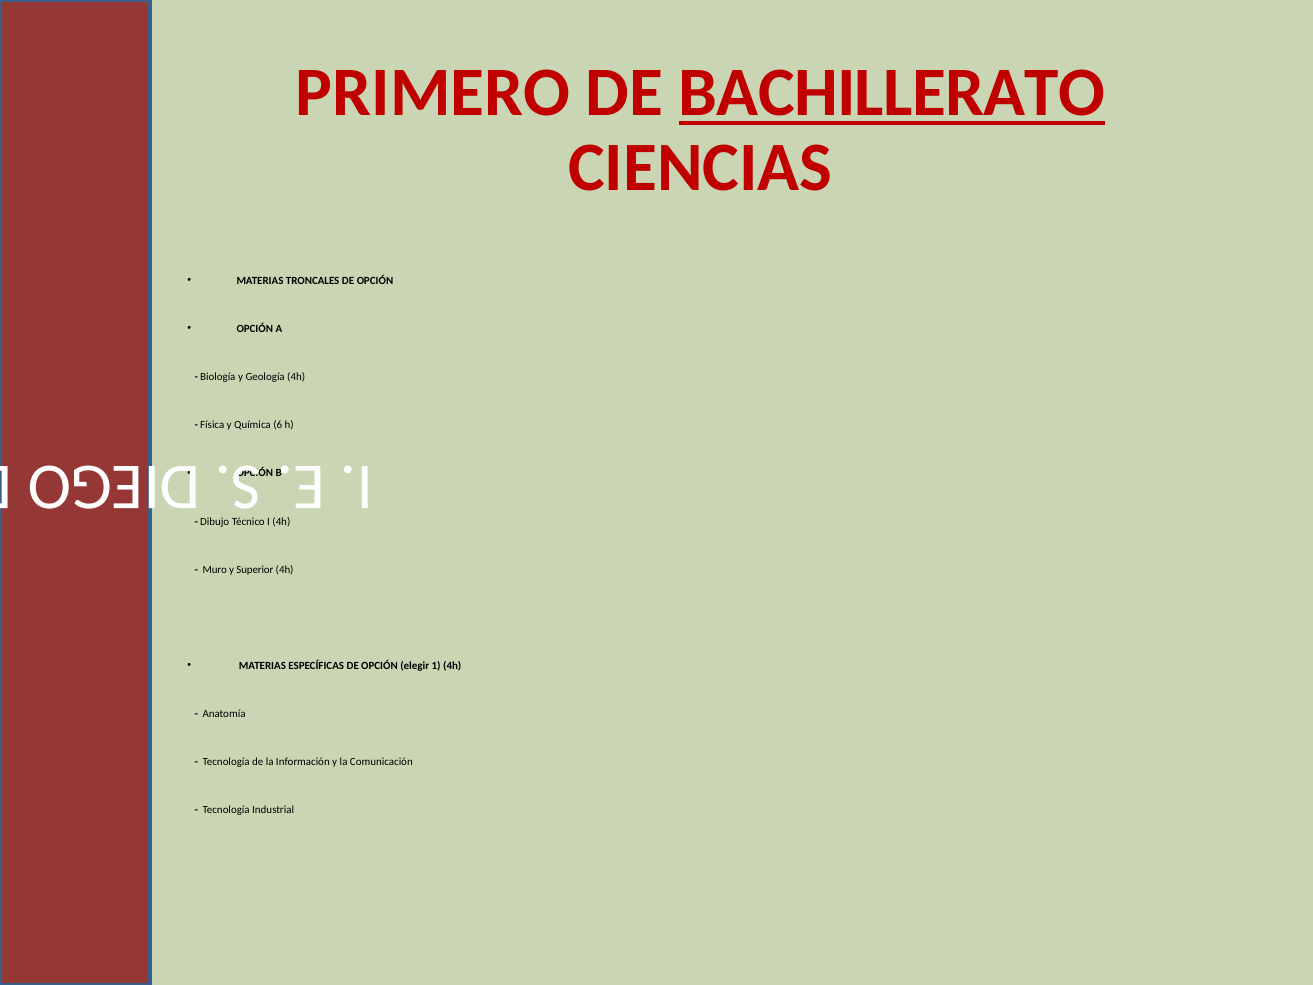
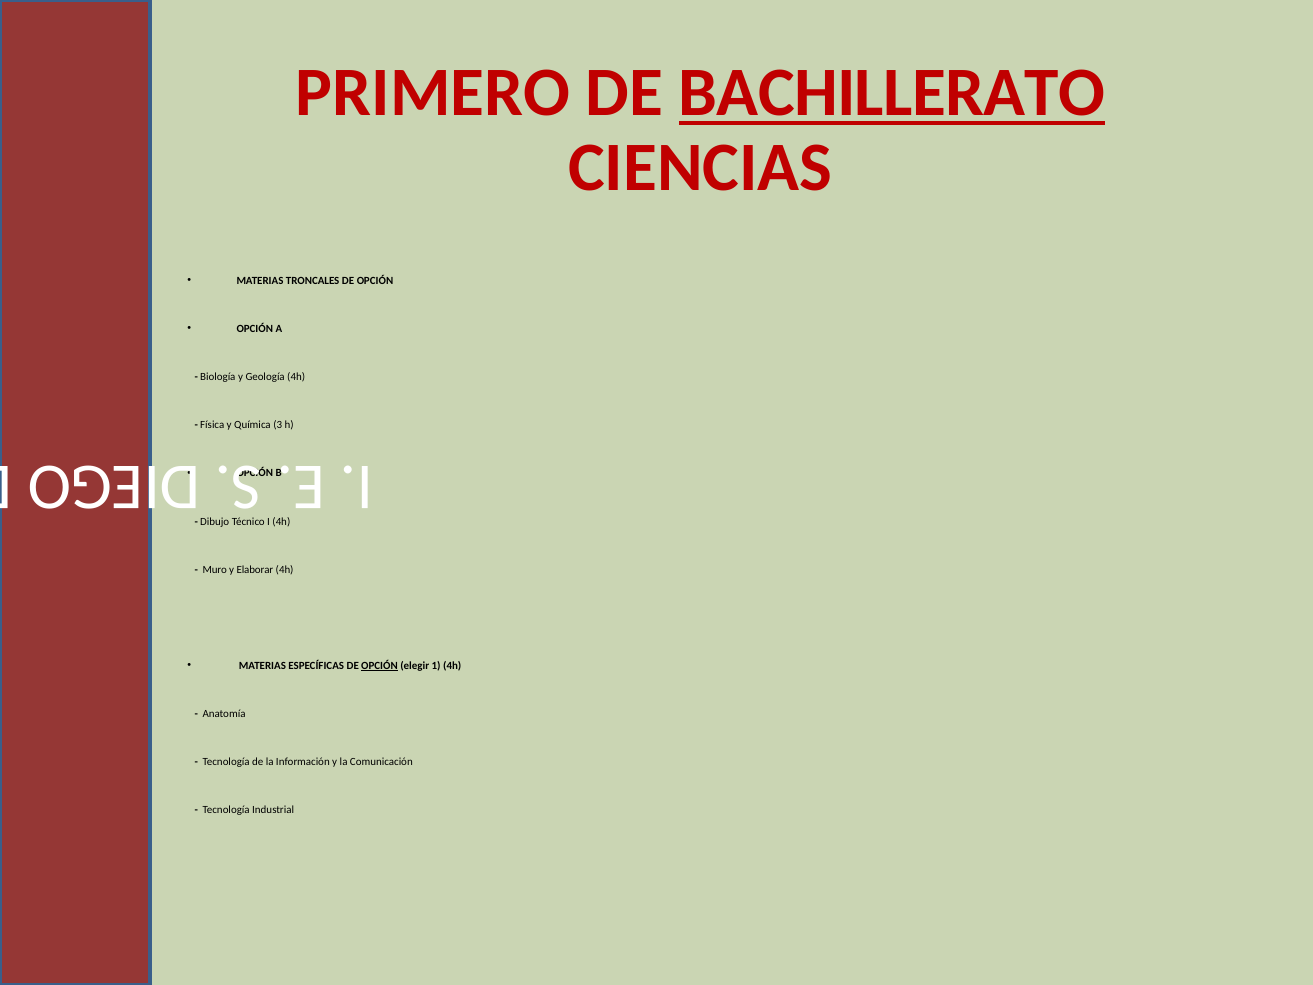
6: 6 -> 3 (278, 425)
Superior: Superior -> Elaborar (255, 569)
OPCIÓN underline: none -> present (379, 666)
